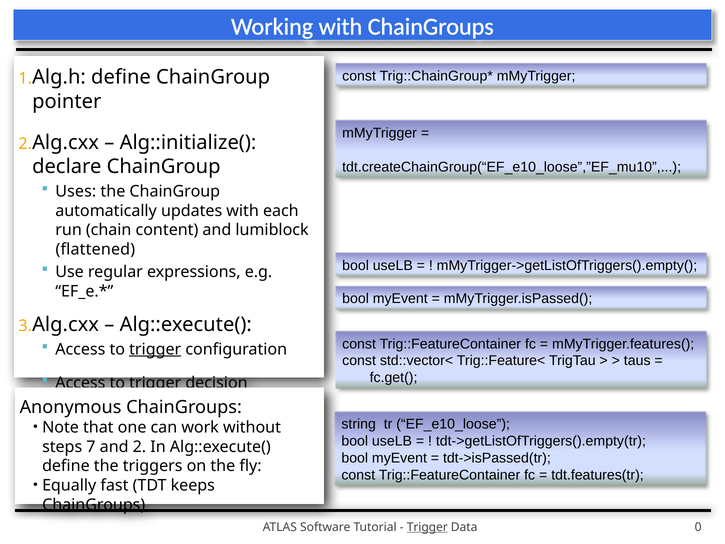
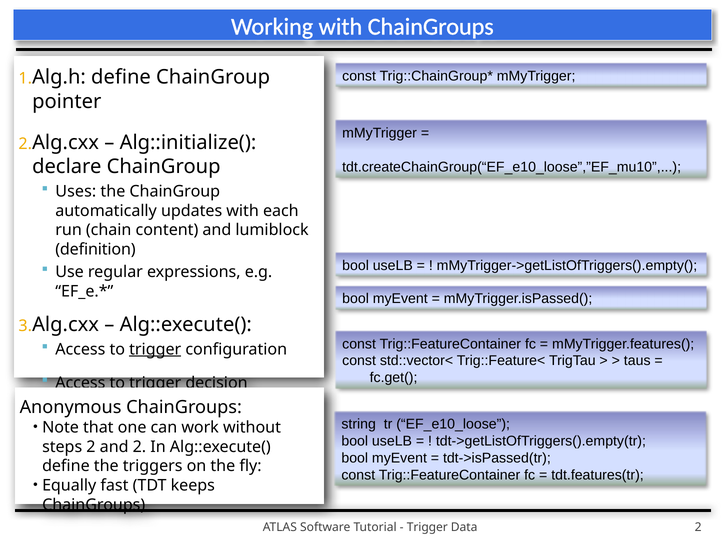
flattened: flattened -> definition (95, 249)
steps 7: 7 -> 2 (91, 447)
Trigger underline: present -> none (427, 527)
Data 0: 0 -> 2 (698, 527)
